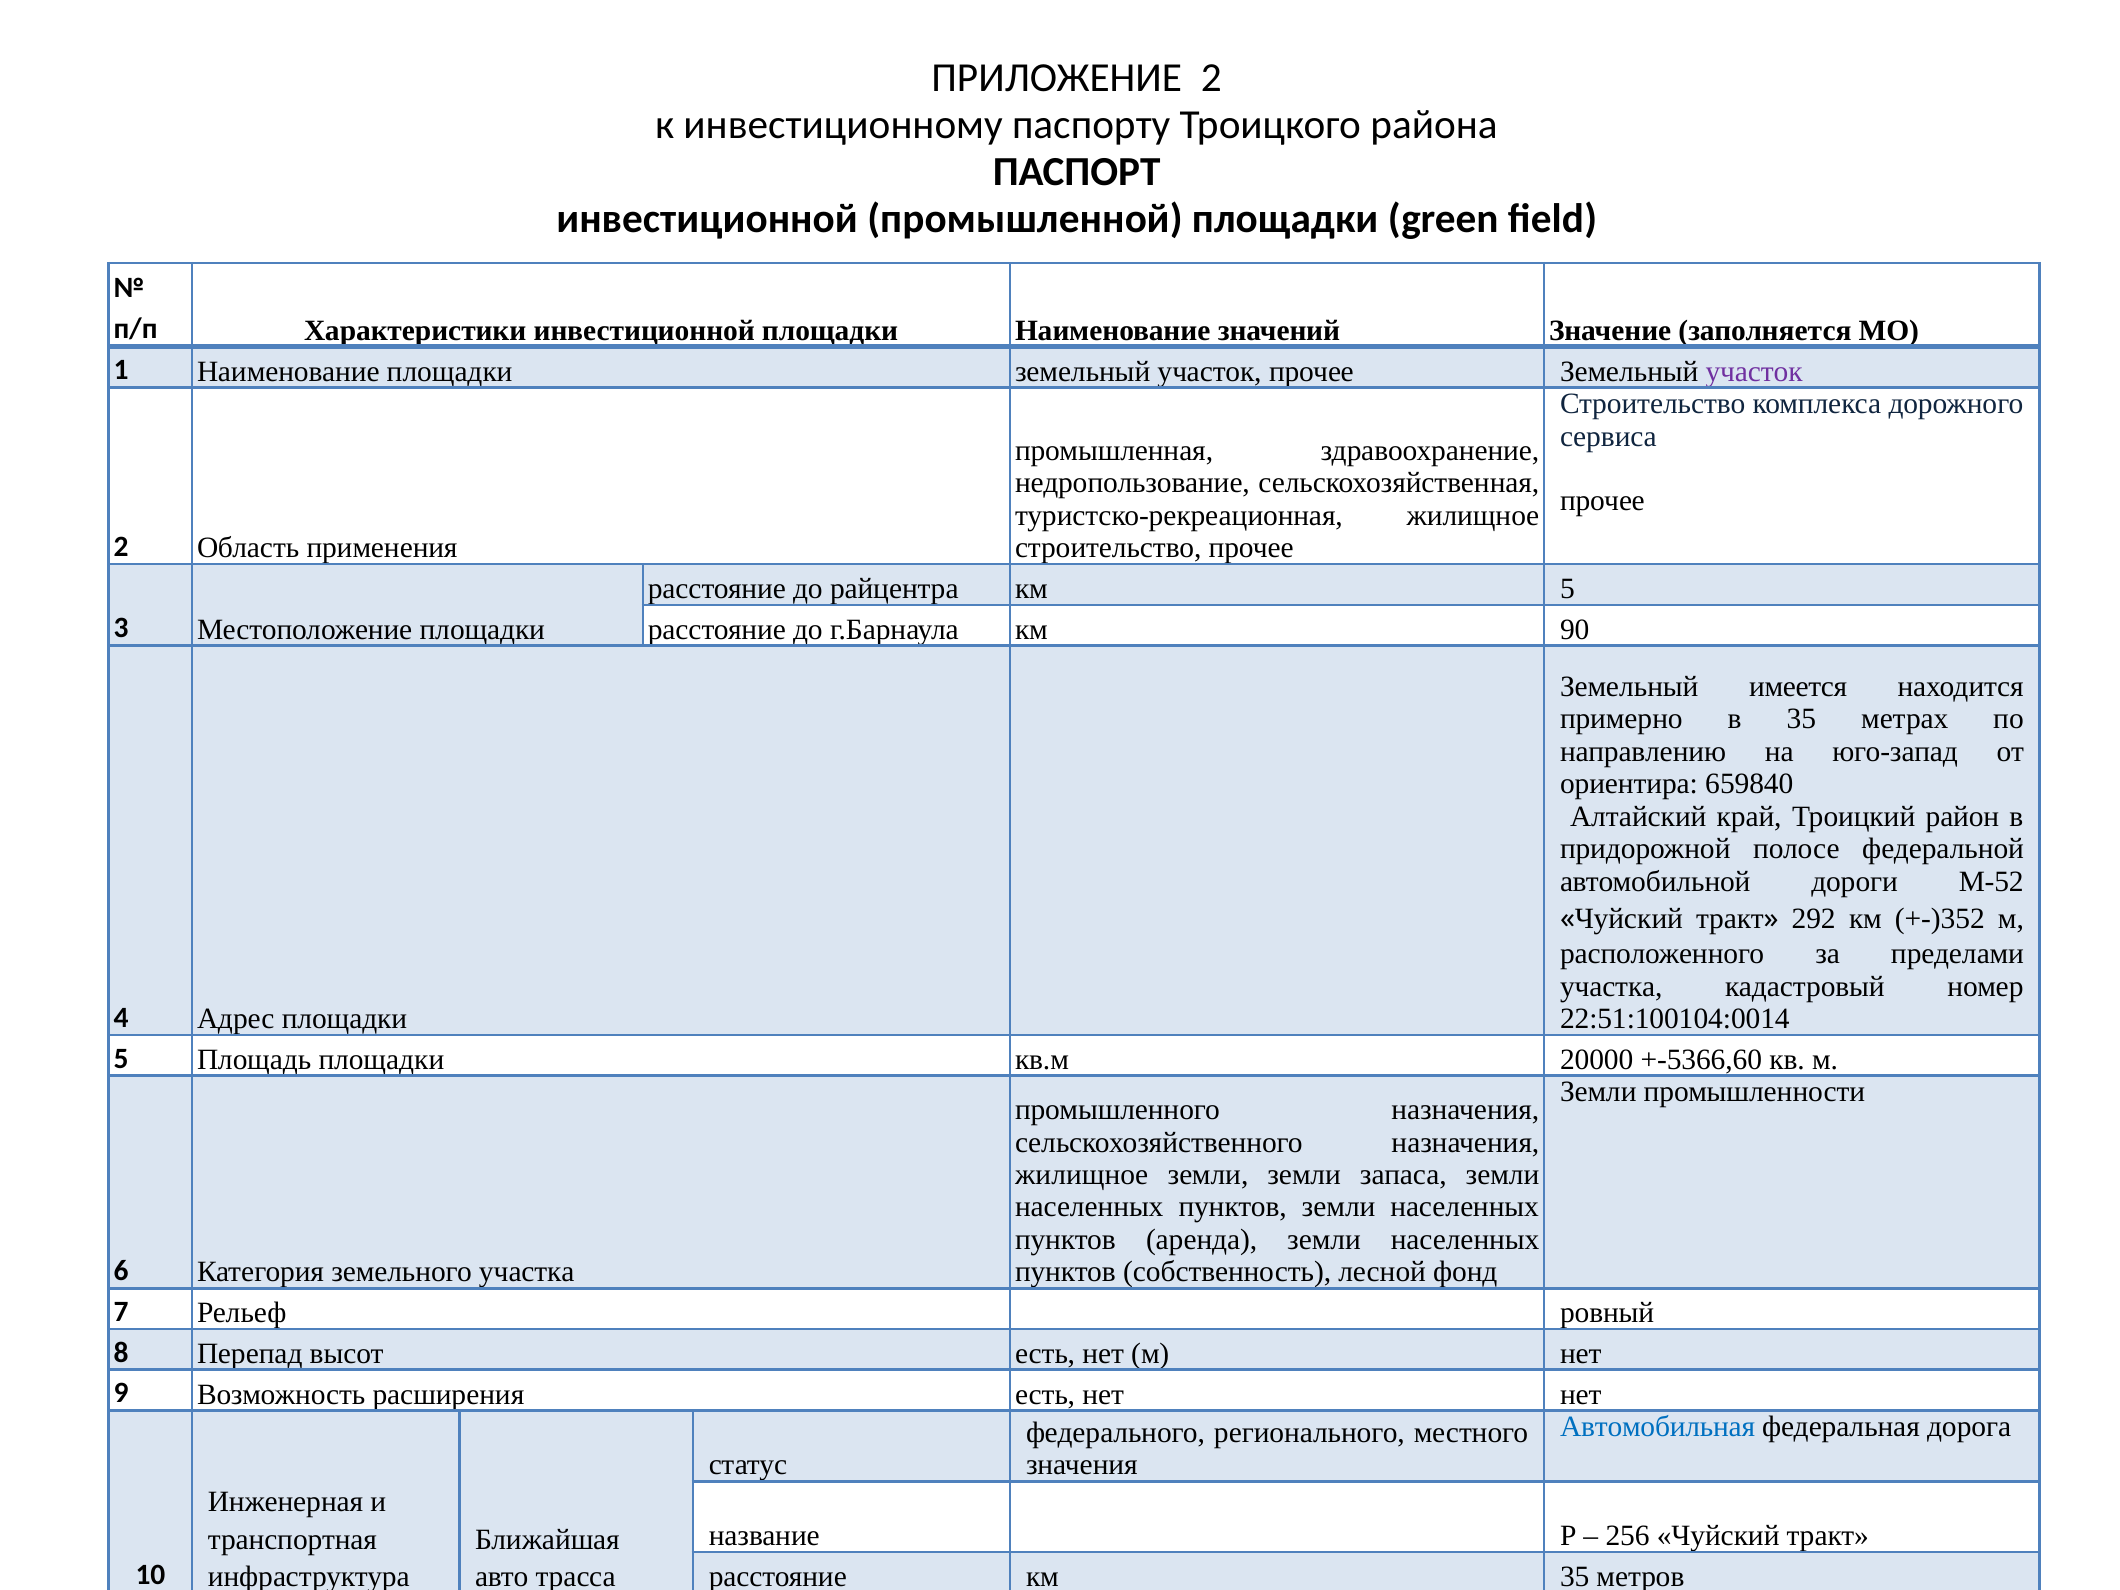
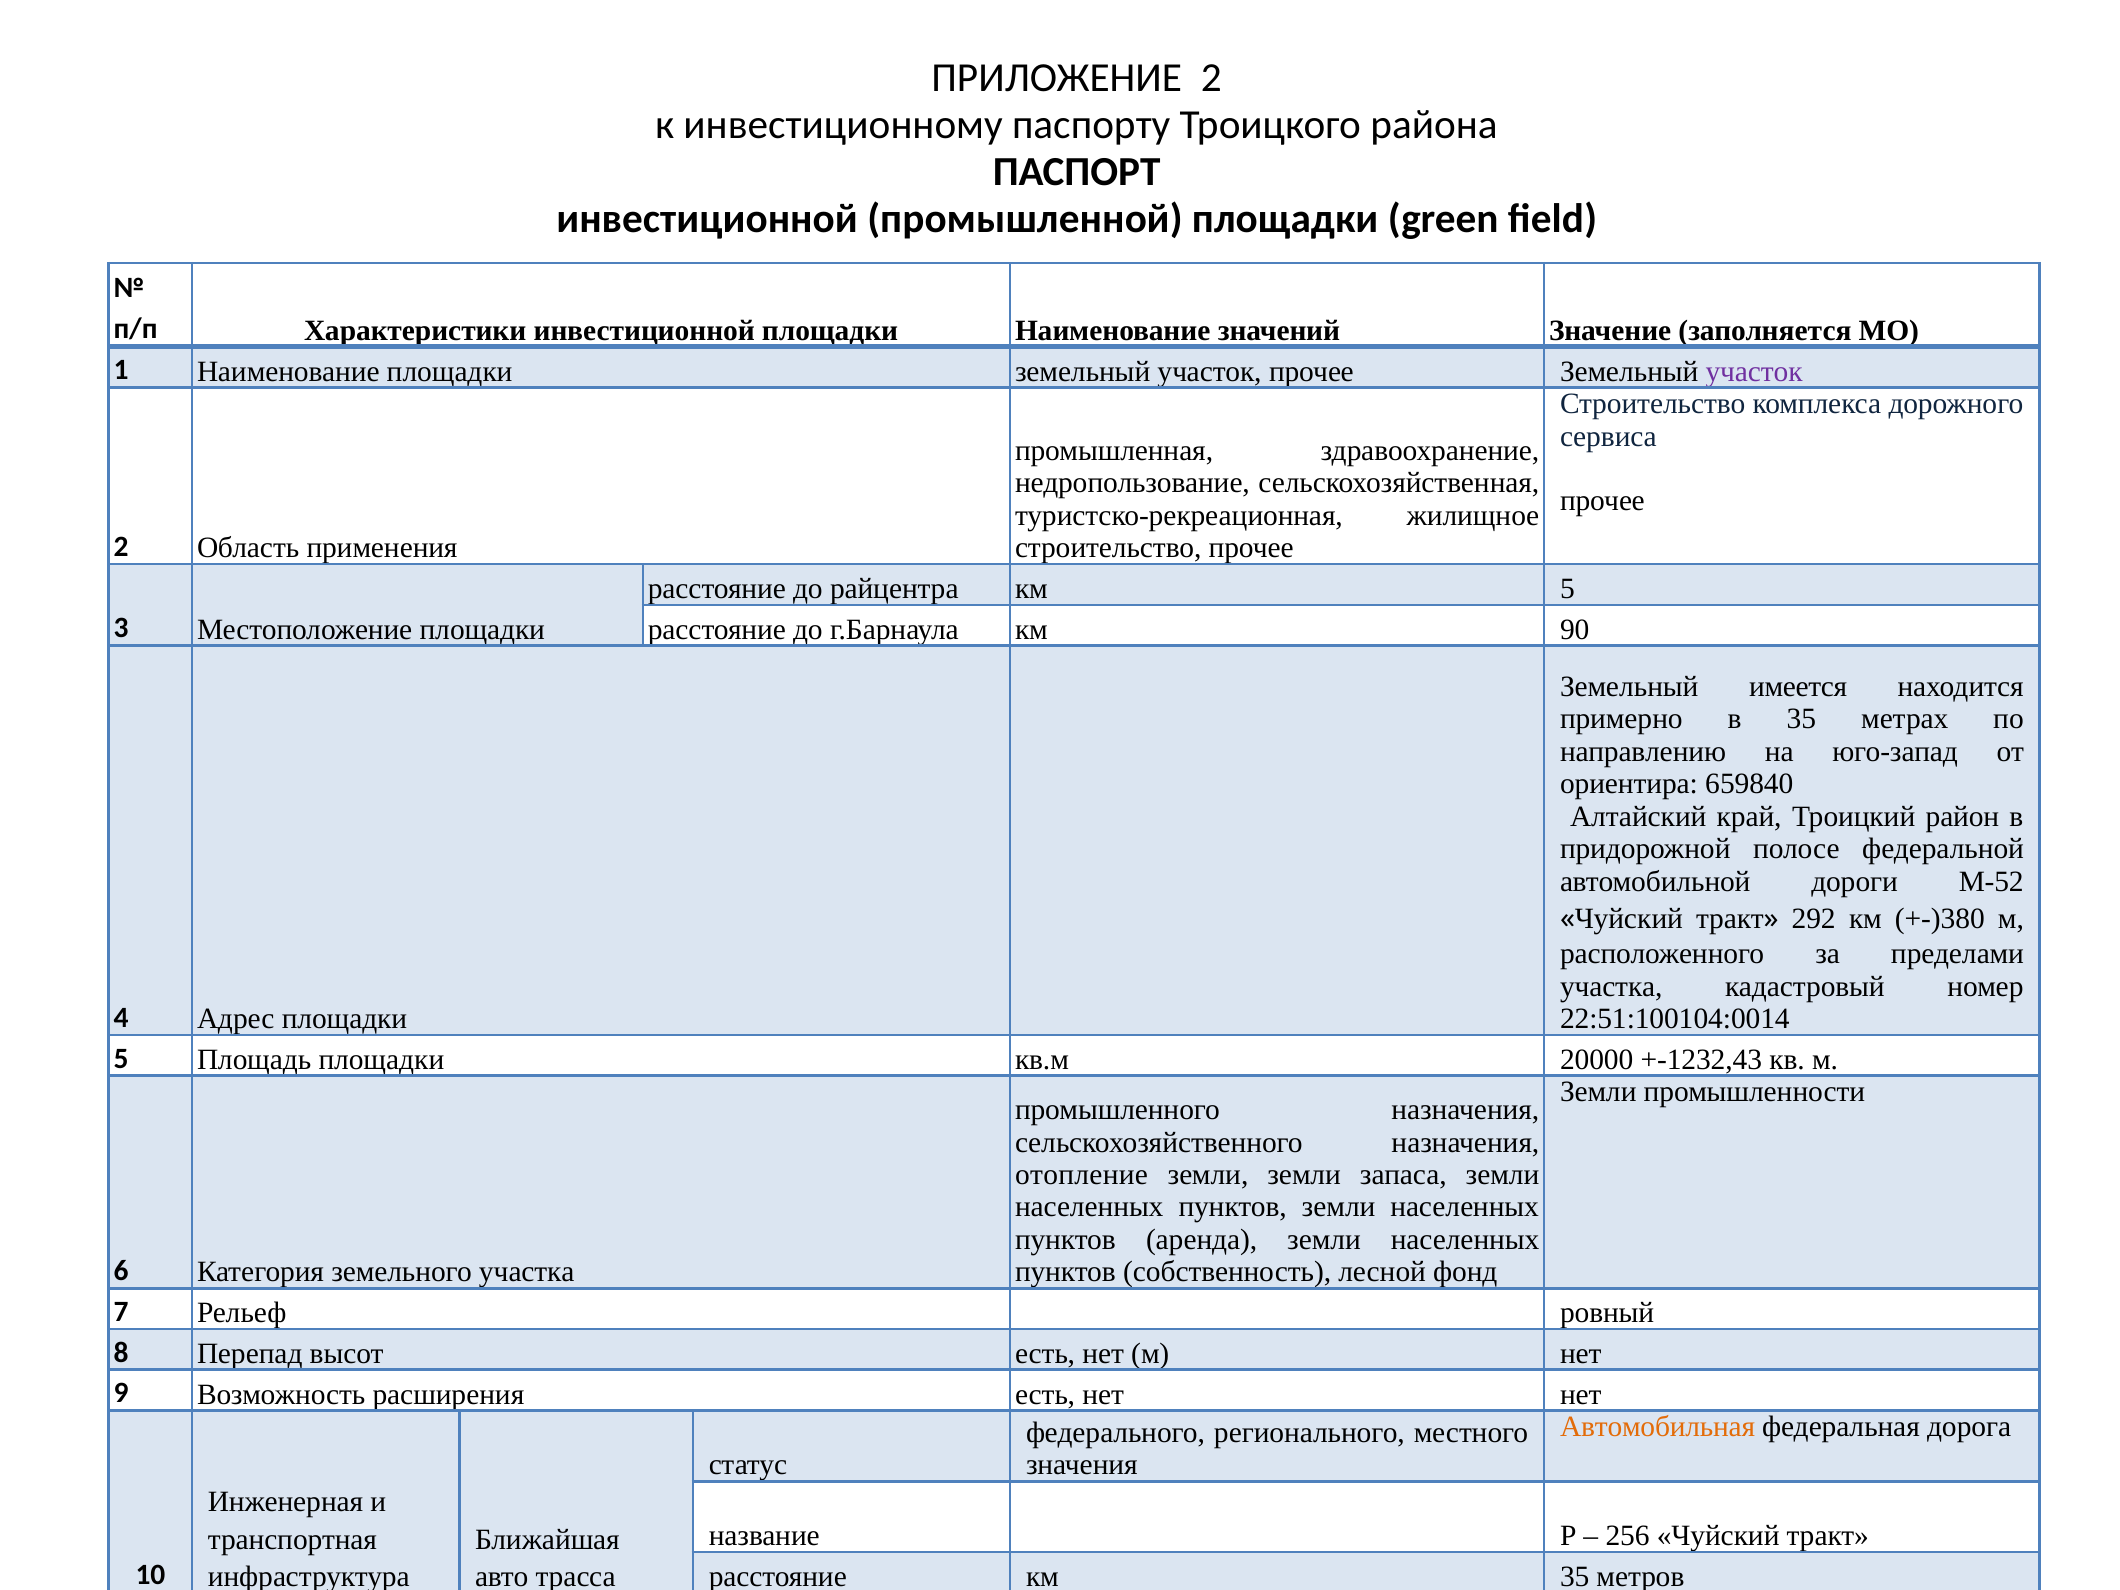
+-)352: +-)352 -> +-)380 (1940, 919)
+-5366,60: +-5366,60 -> +-1232,43 (1701, 1060)
жилищное: жилищное -> отопление (1082, 1175)
Автомобильная colour: blue -> orange (1658, 1427)
